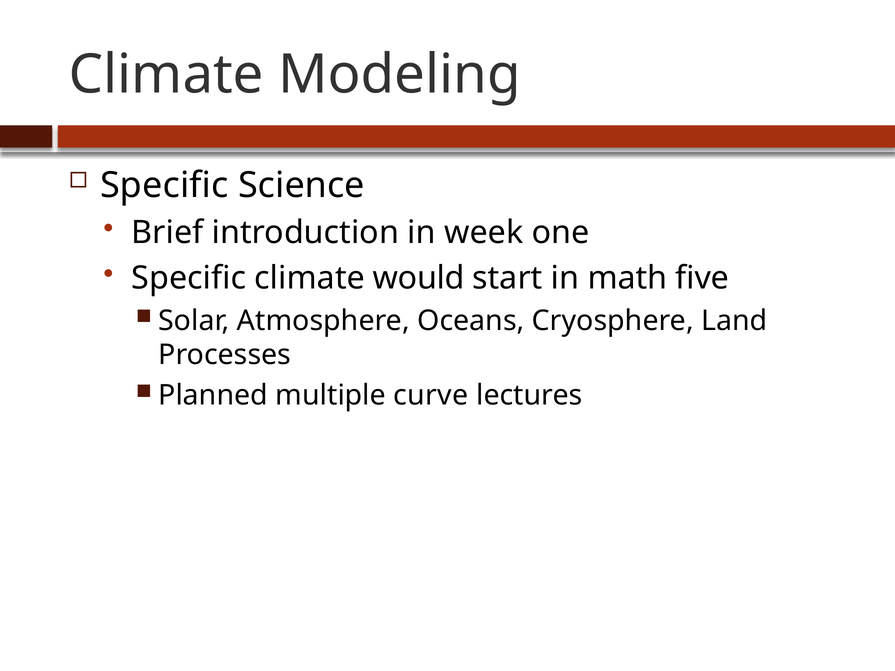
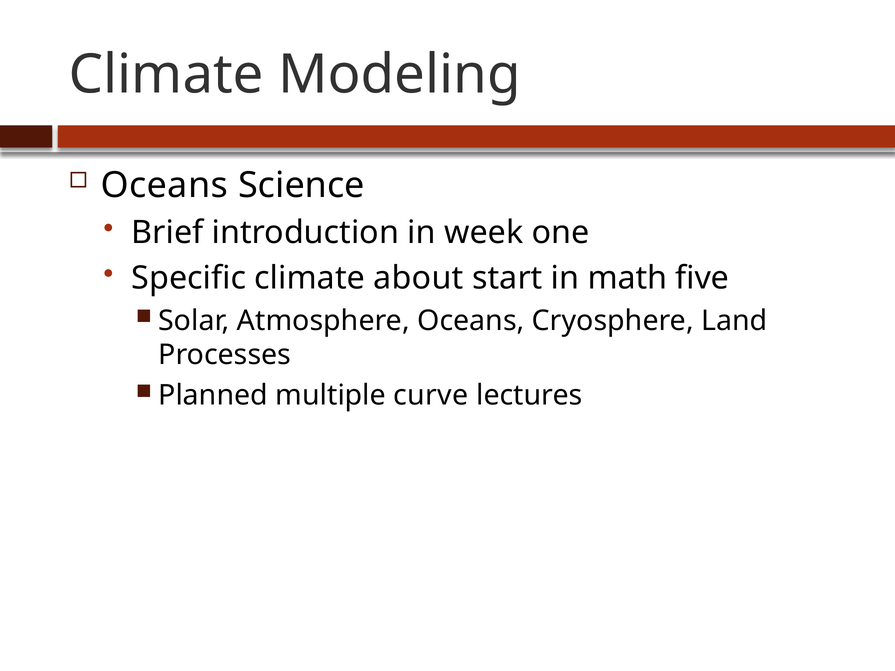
Specific: Specific -> Oceans (164, 185)
would: would -> about (418, 278)
